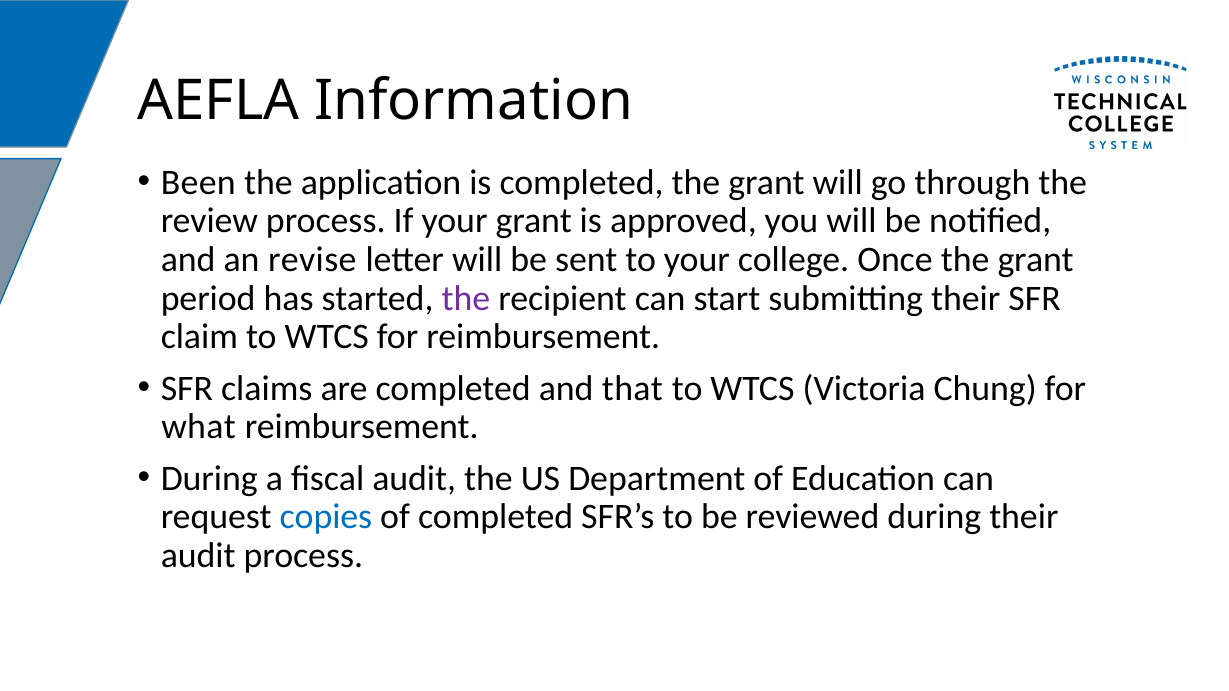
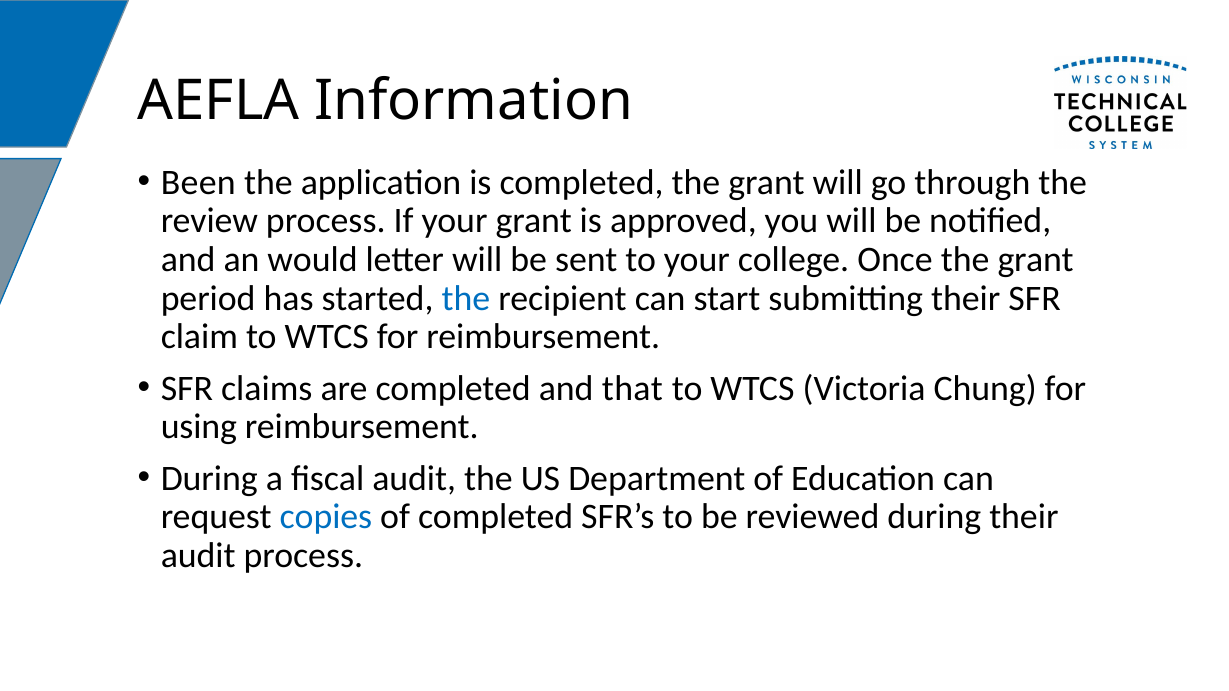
revise: revise -> would (312, 260)
the colour: purple -> blue (466, 298)
what: what -> using (199, 427)
